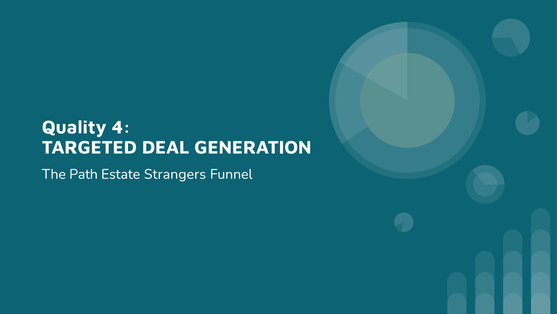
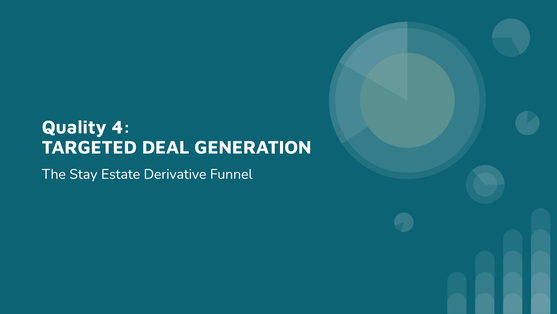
Path: Path -> Stay (83, 174)
Strangers: Strangers -> Derivative (175, 174)
